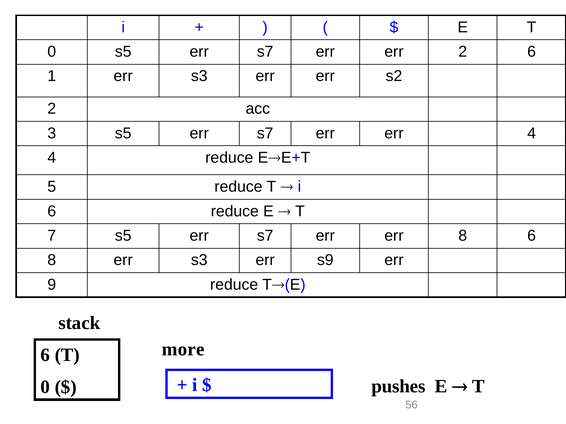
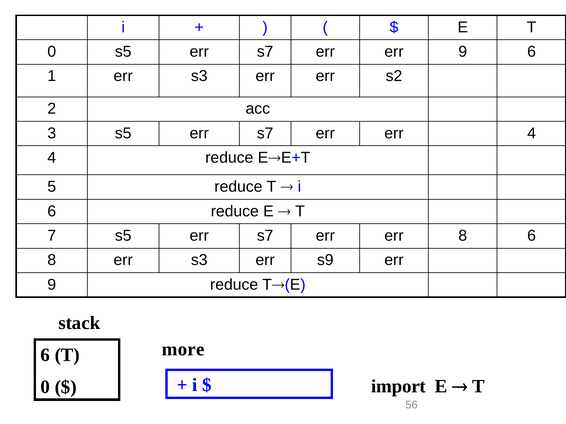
err err 2: 2 -> 9 (463, 52)
pushes: pushes -> import (399, 387)
